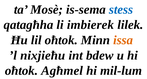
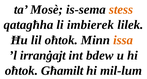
stess colour: blue -> orange (121, 10)
nixjieħu: nixjieħu -> irranġajt (43, 55)
Agħmel: Agħmel -> Għamilt (62, 71)
